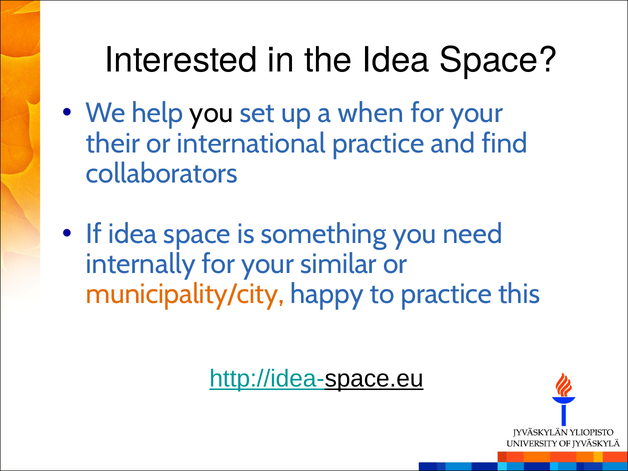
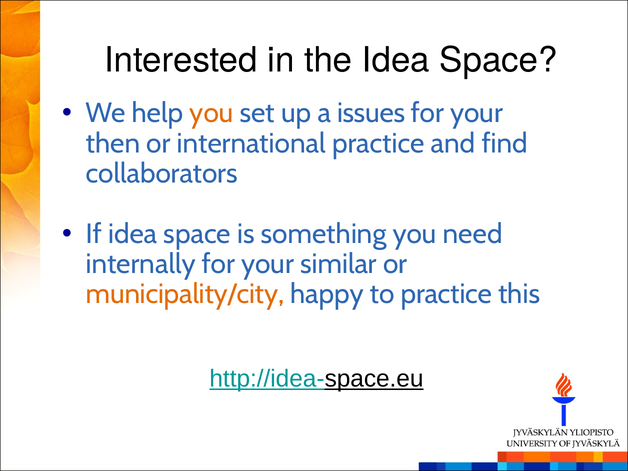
you colour: black -> orange (211, 113)
when: when -> issues (371, 113)
their: their -> then (113, 143)
